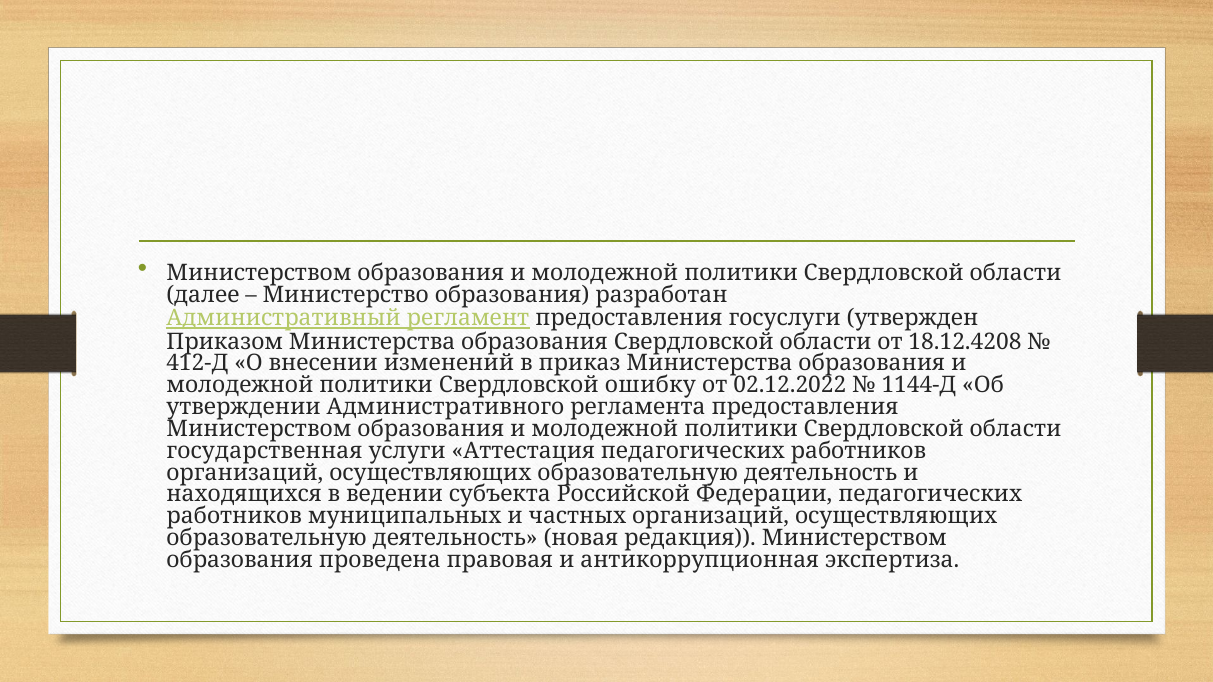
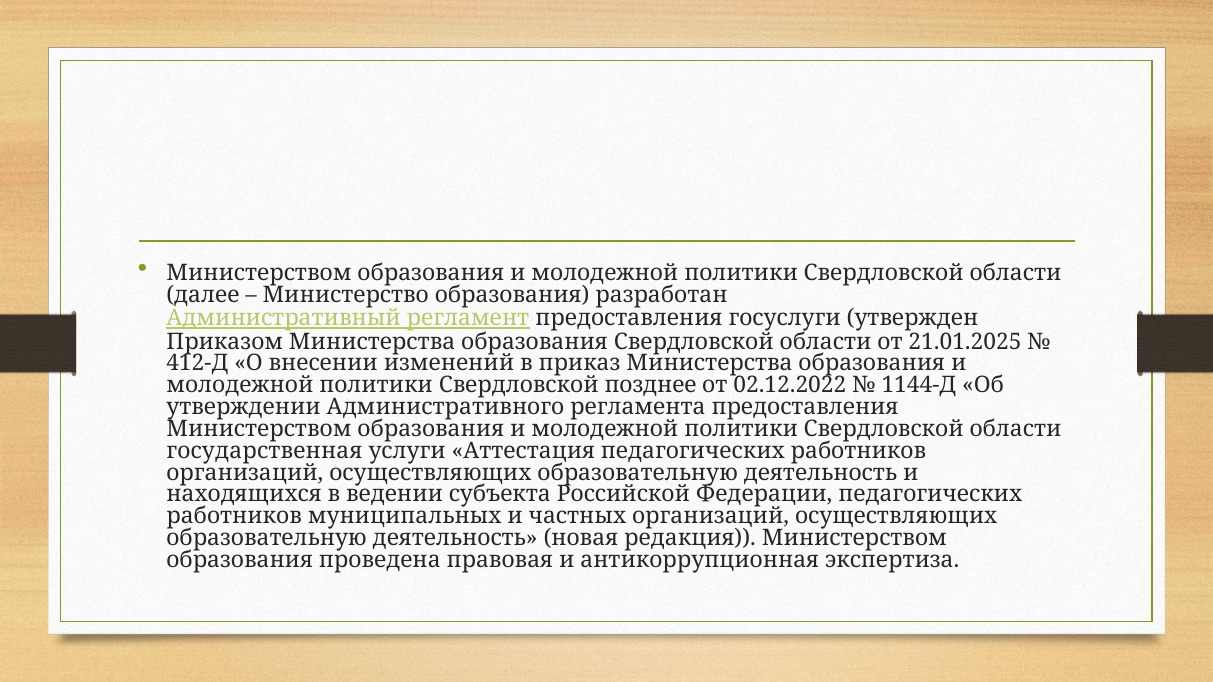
18.12.4208: 18.12.4208 -> 21.01.2025 (965, 342)
ошибку: ошибку -> позднее (651, 385)
